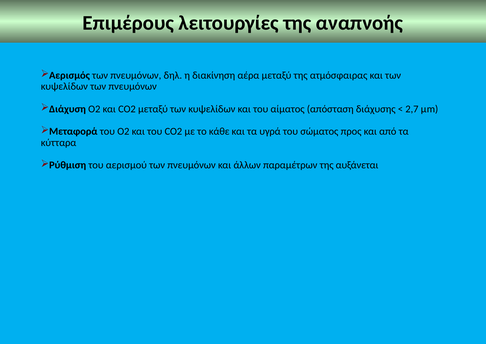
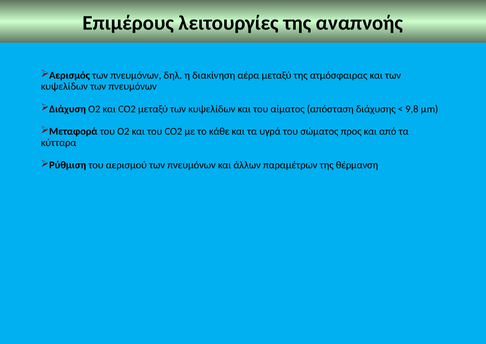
2,7: 2,7 -> 9,8 (412, 109)
αυξάνεται: αυξάνεται -> θέρμανση (357, 165)
